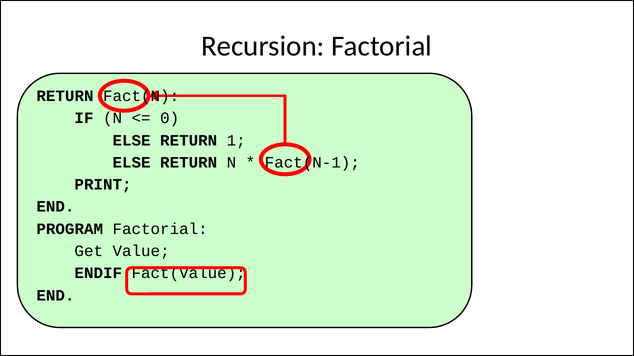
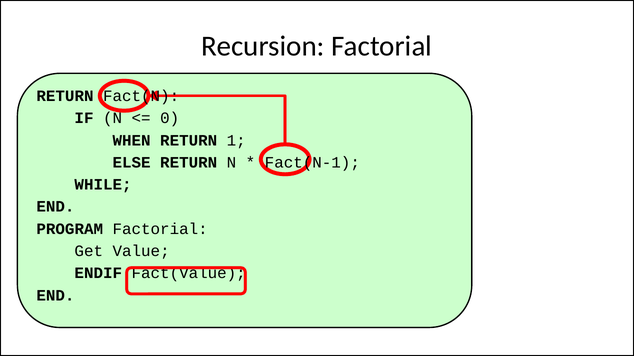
ELSE: ELSE -> WHEN (132, 141)
PRINT: PRINT -> WHILE (103, 185)
